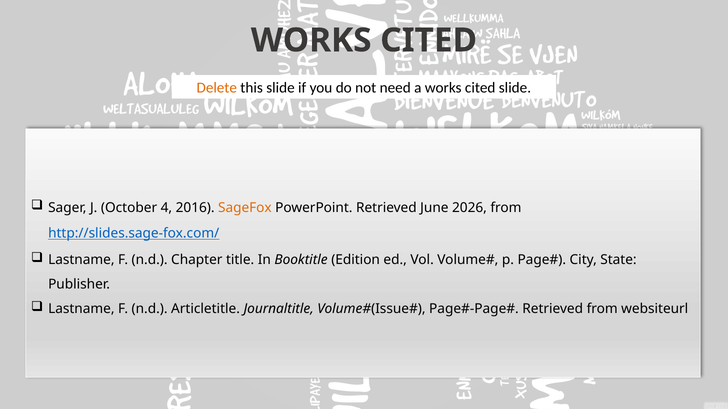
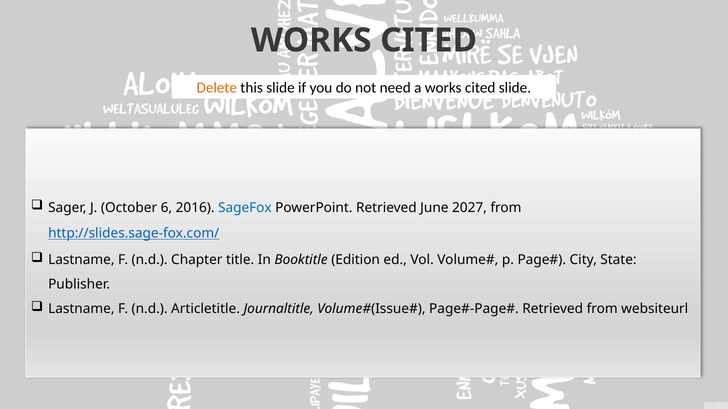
4: 4 -> 6 (166, 208)
SageFox colour: orange -> blue (245, 208)
2026: 2026 -> 2027 (469, 208)
